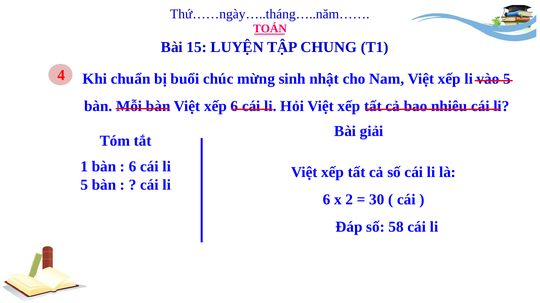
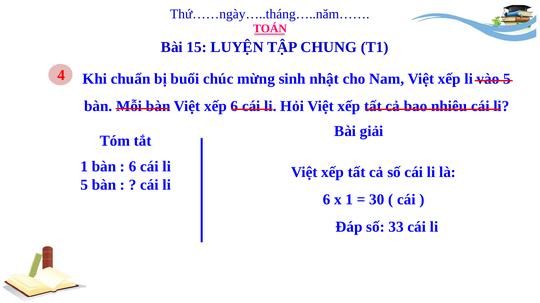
x 2: 2 -> 1 (349, 200)
58: 58 -> 33 (396, 227)
